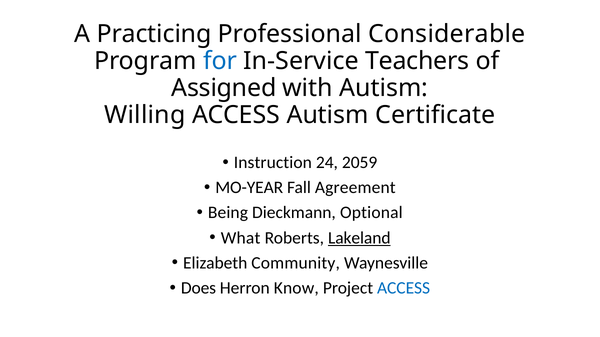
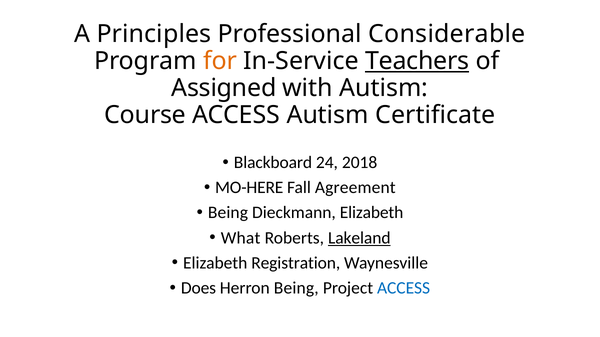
Practicing: Practicing -> Principles (154, 34)
for colour: blue -> orange (220, 61)
Teachers underline: none -> present (417, 61)
Willing: Willing -> Course (145, 115)
Instruction: Instruction -> Blackboard (273, 163)
2059: 2059 -> 2018 (360, 163)
MO-YEAR: MO-YEAR -> MO-HERE (249, 188)
Dieckmann Optional: Optional -> Elizabeth (372, 213)
Community: Community -> Registration (296, 263)
Herron Know: Know -> Being (296, 288)
